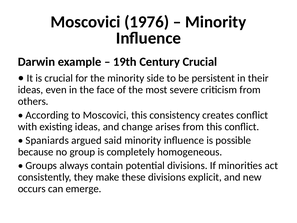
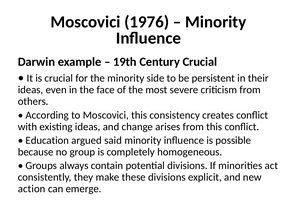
Spaniards: Spaniards -> Education (47, 140)
occurs: occurs -> action (32, 189)
